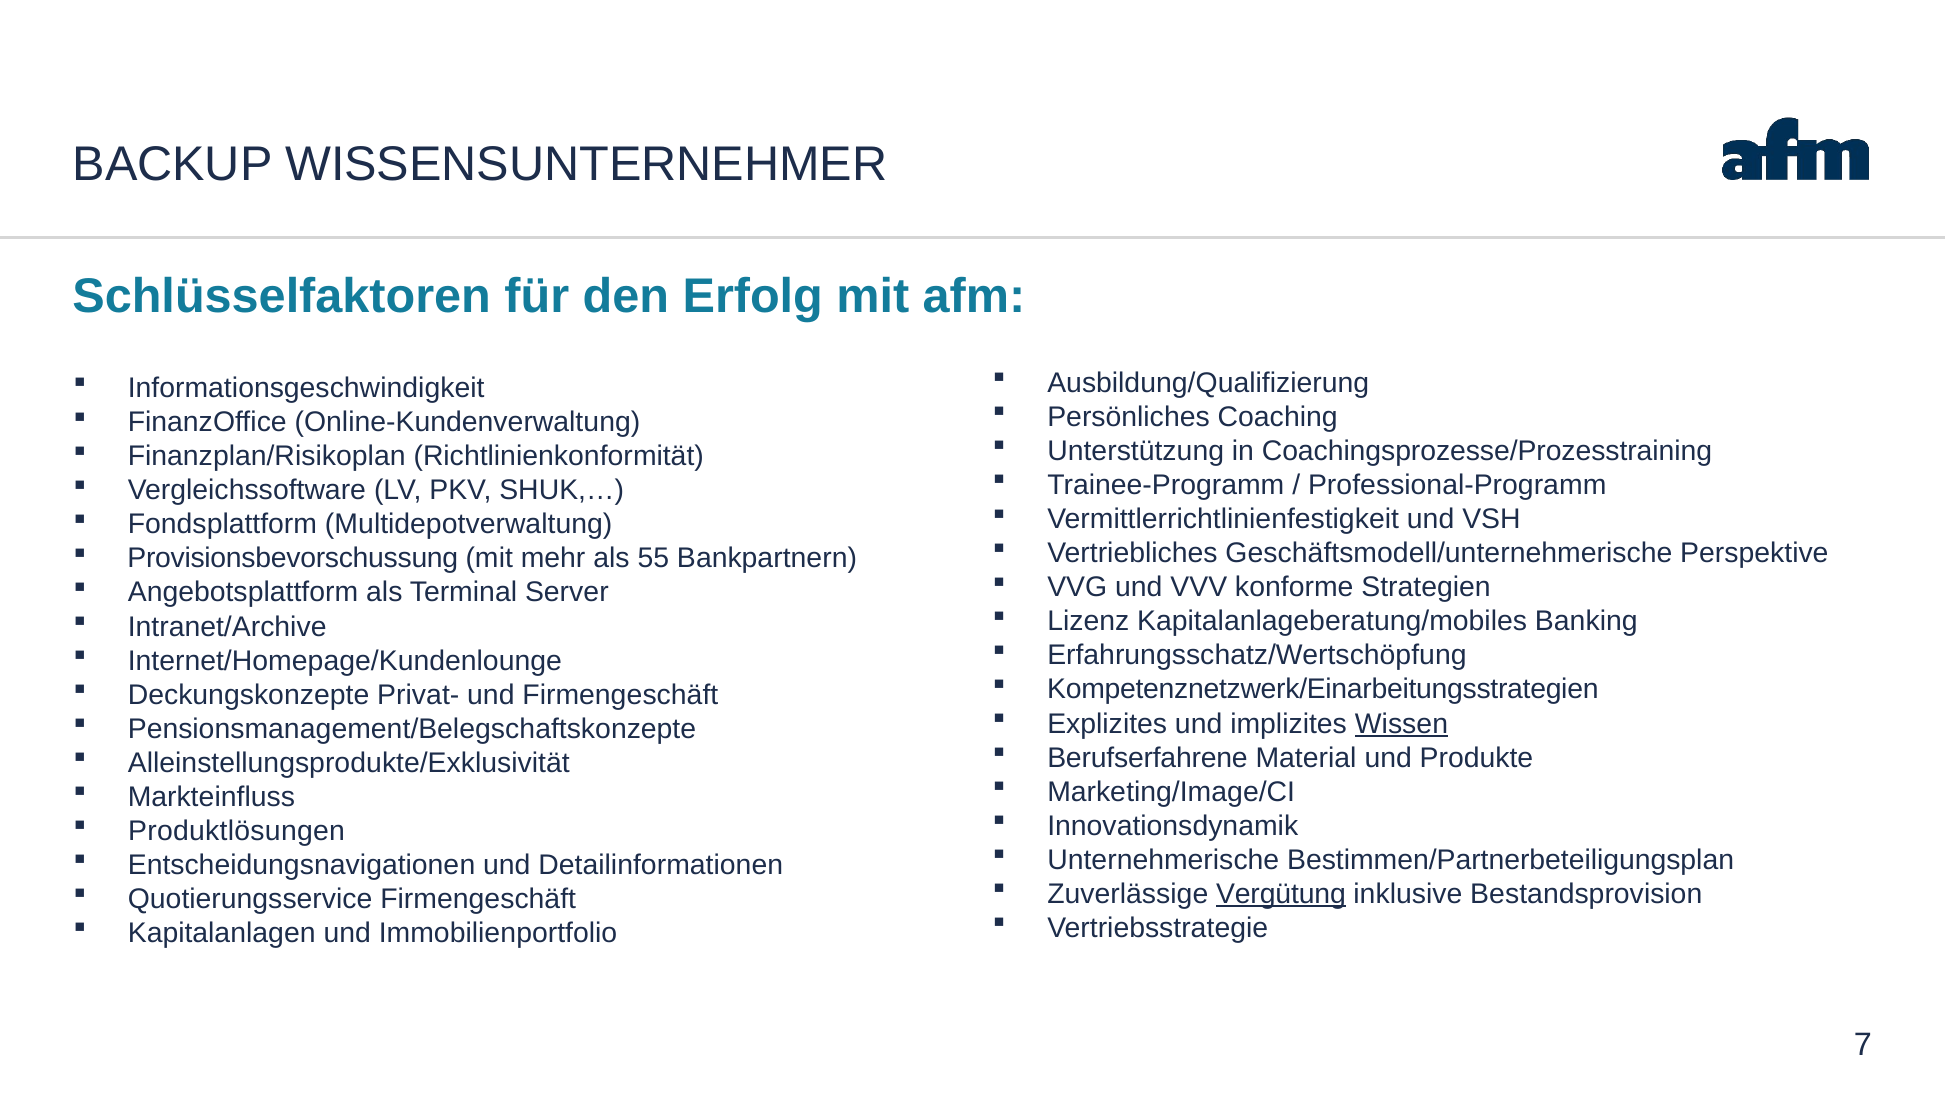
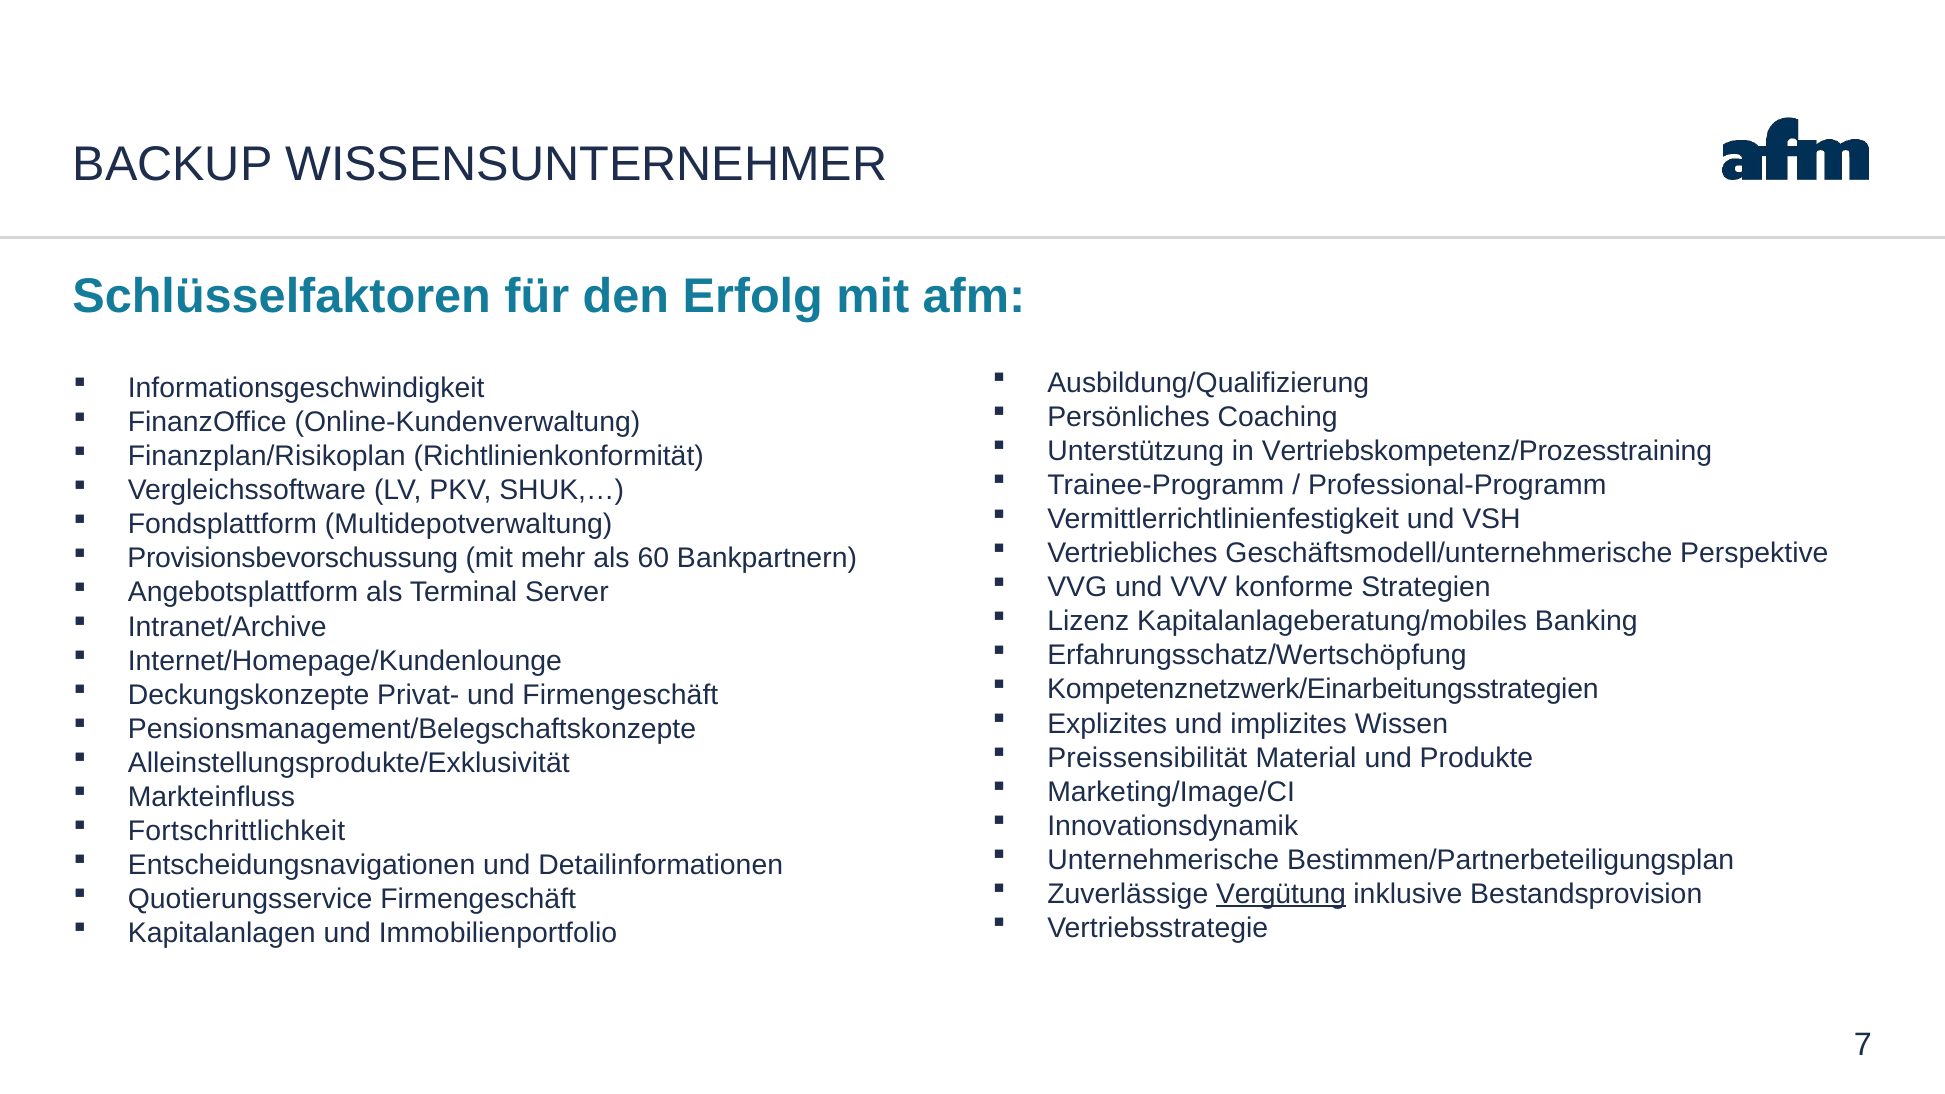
Coachingsprozesse/Prozesstraining: Coachingsprozesse/Prozesstraining -> Vertriebskompetenz/Prozesstraining (1487, 451)
55: 55 -> 60 (653, 559)
Wissen underline: present -> none (1401, 724)
Berufserfahrene: Berufserfahrene -> Preissensibilität (1147, 758)
Produktlösungen: Produktlösungen -> Fortschrittlichkeit (237, 831)
